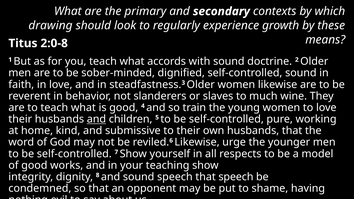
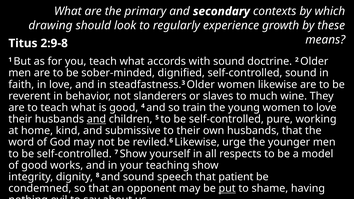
2:0-8: 2:0-8 -> 2:9-8 (54, 43)
that speech: speech -> patient (236, 177)
put underline: none -> present (227, 189)
